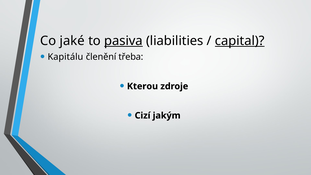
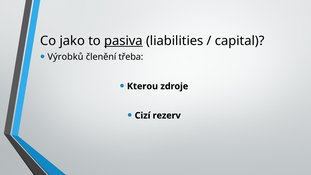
jaké: jaké -> jako (72, 41)
capital underline: present -> none (240, 41)
Kapitálu: Kapitálu -> Výrobků (65, 57)
jakým: jakým -> rezerv (167, 115)
